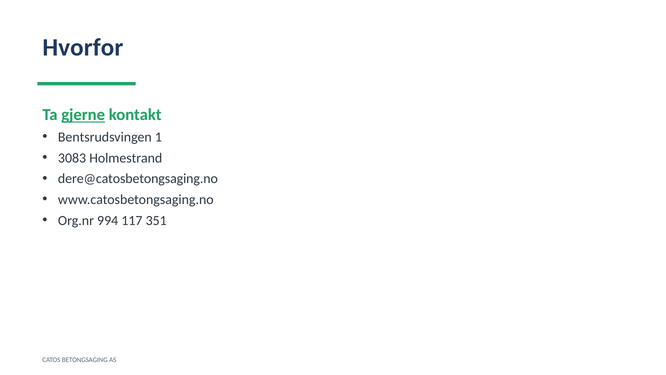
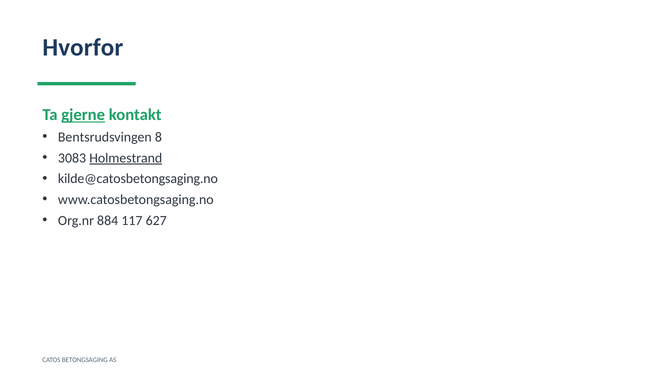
1: 1 -> 8 (158, 137)
Holmestrand underline: none -> present (126, 158)
dere@catosbetongsaging.no: dere@catosbetongsaging.no -> kilde@catosbetongsaging.no (138, 179)
994: 994 -> 884 (108, 220)
351: 351 -> 627 (156, 220)
